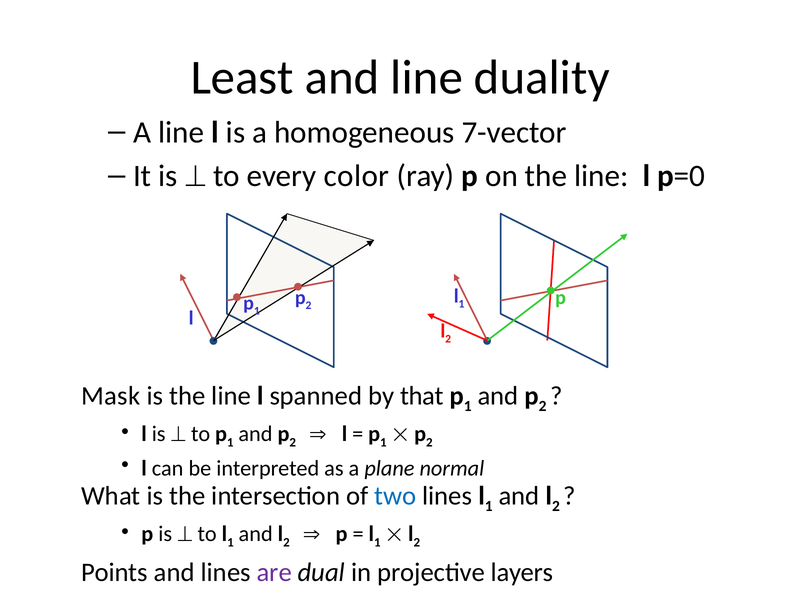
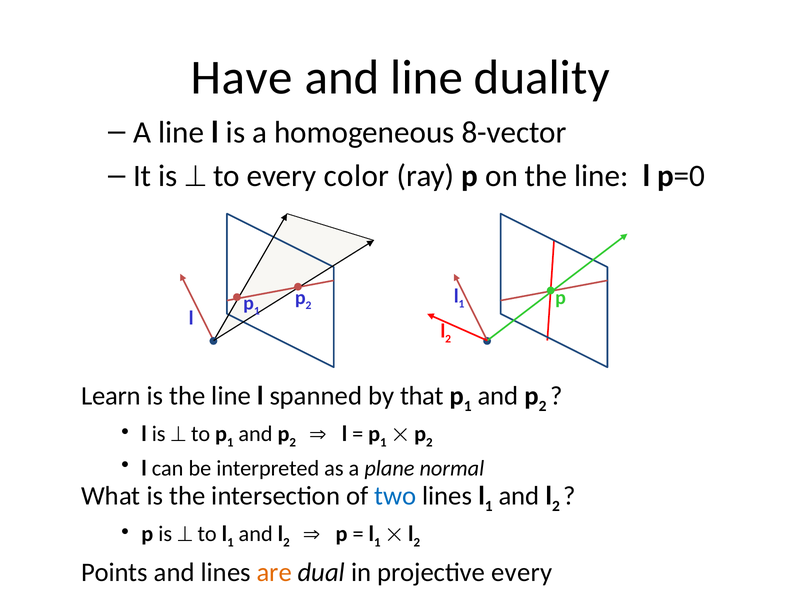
Least: Least -> Have (242, 78)
7-vector: 7-vector -> 8-vector (514, 132)
Mask: Mask -> Learn (111, 396)
are colour: purple -> orange (274, 572)
projective layers: layers -> every (522, 572)
